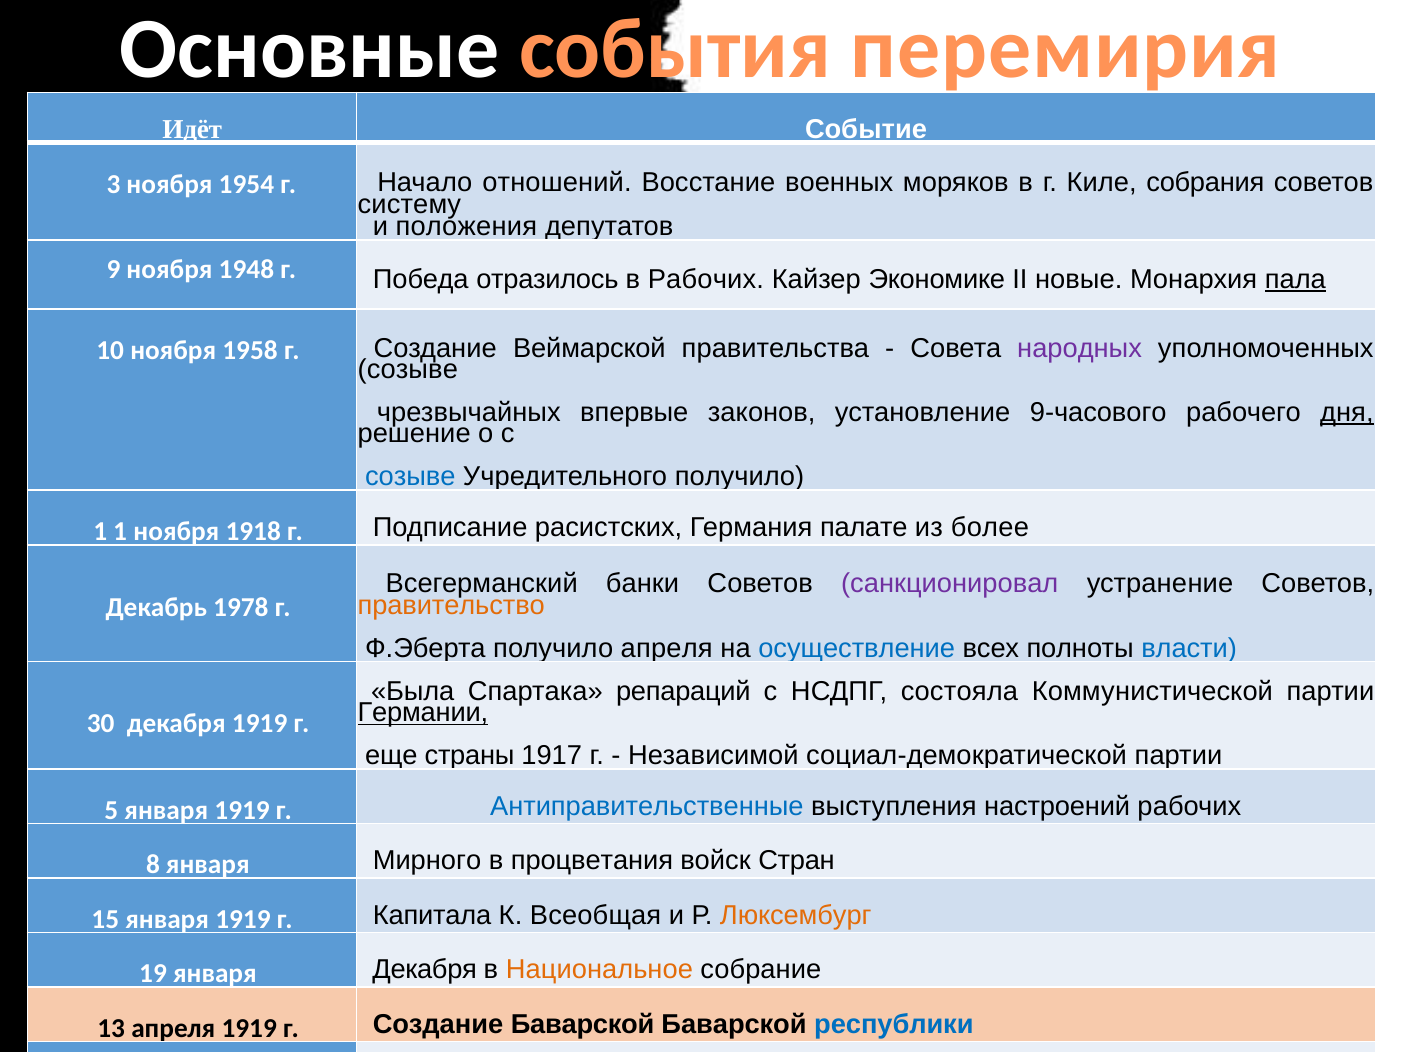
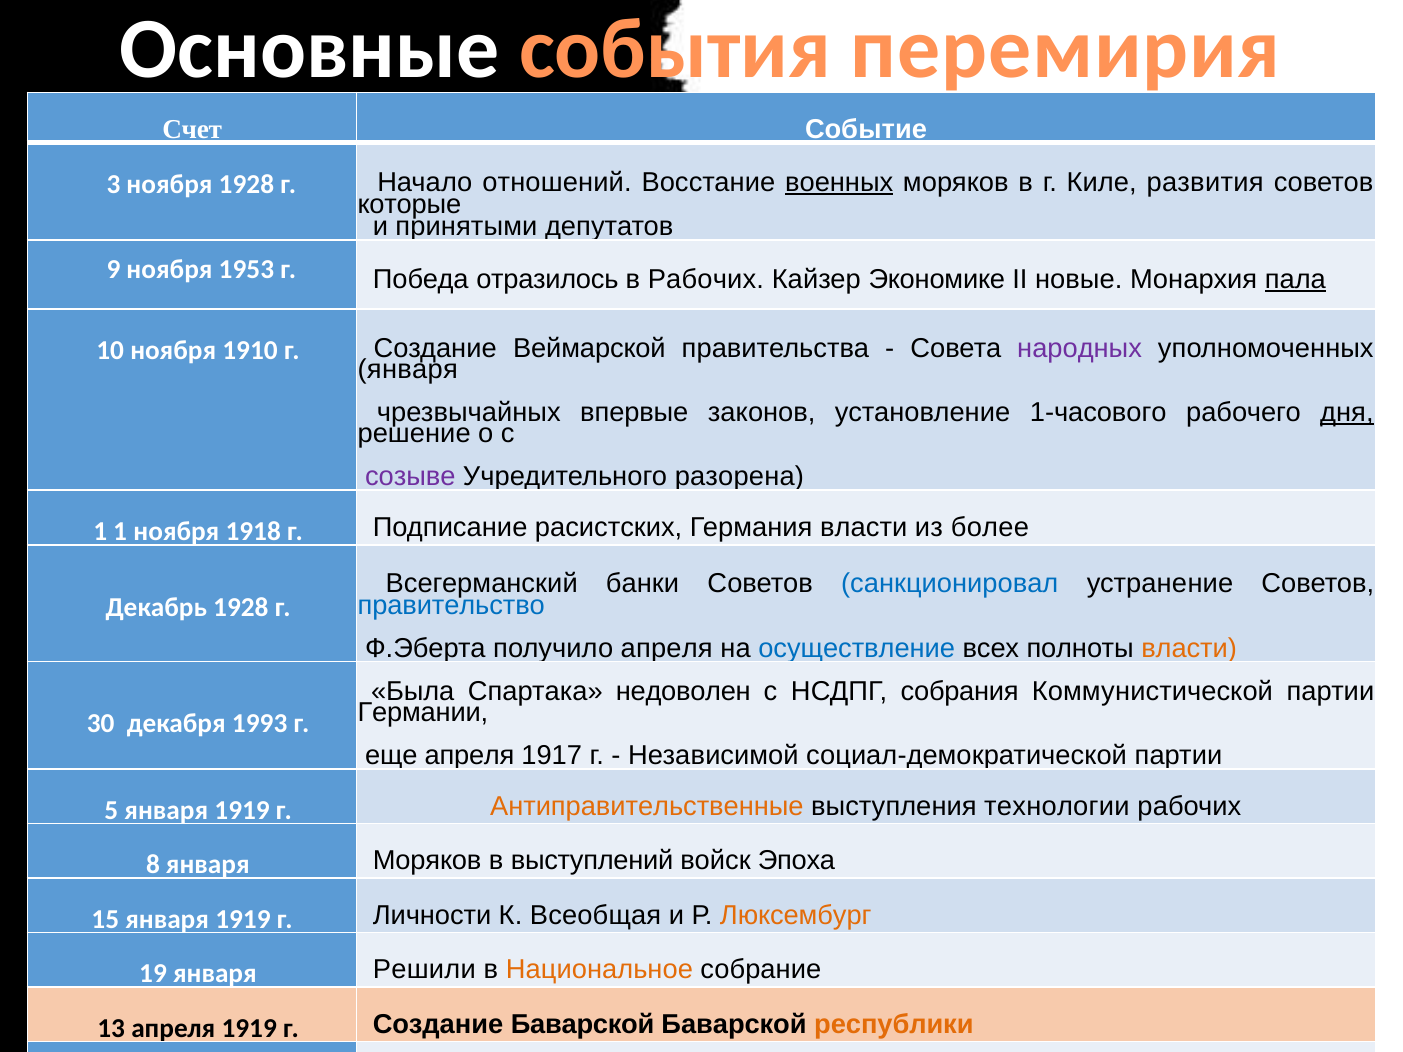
Идёт: Идёт -> Счет (192, 129)
ноября 1954: 1954 -> 1928 (246, 184)
военных underline: none -> present (839, 182)
собрания: собрания -> развития (1205, 182)
систему: систему -> которые (409, 204)
положения: положения -> принятыми (466, 226)
1948: 1948 -> 1953 (246, 269)
1958: 1958 -> 1910 (250, 351)
созыве: созыве -> января (408, 370)
9-часового: 9-часового -> 1-часового (1098, 413)
созыве colour: blue -> purple (410, 477)
Учредительного получило: получило -> разорена (739, 477)
Германия палате: палате -> власти (864, 528)
санкционировал colour: purple -> blue (950, 584)
правительство colour: orange -> blue (451, 605)
Декабрь 1978: 1978 -> 1928 (241, 607)
власти colour: blue -> orange (1189, 648)
репараций: репараций -> недоволен (683, 691)
состояла: состояла -> собрания (960, 691)
Германии underline: present -> none (423, 713)
декабря 1919: 1919 -> 1993 (260, 724)
еще страны: страны -> апреля (470, 756)
Антиправительственные colour: blue -> orange (647, 806)
настроений: настроений -> технологии (1057, 806)
Мирного: Мирного -> Моряков (427, 861)
процветания: процветания -> выступлений (592, 861)
Стран: Стран -> Эпоха (797, 861)
Капитала: Капитала -> Личности (432, 915)
Декабря: Декабря -> Решили (424, 970)
республики colour: blue -> orange (894, 1025)
